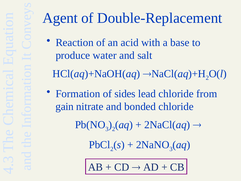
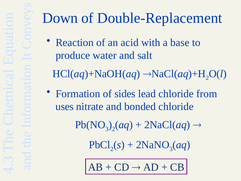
Agent: Agent -> Down (60, 18)
gain: gain -> uses (65, 106)
